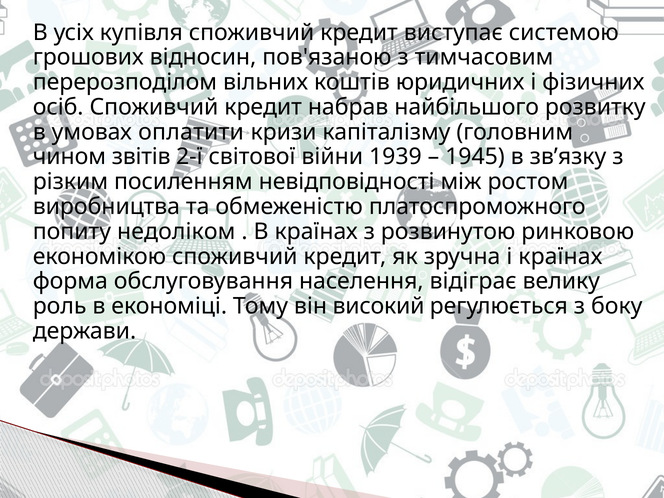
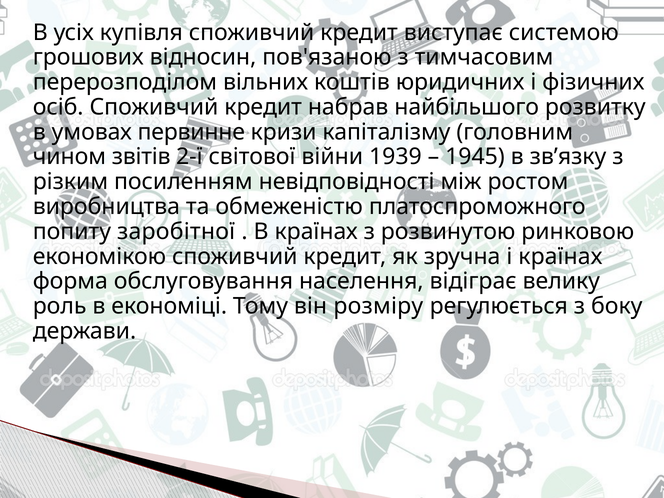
оплатити: оплатити -> первинне (191, 132)
недоліком: недоліком -> заробітної (176, 232)
високий: високий -> розміру (378, 306)
